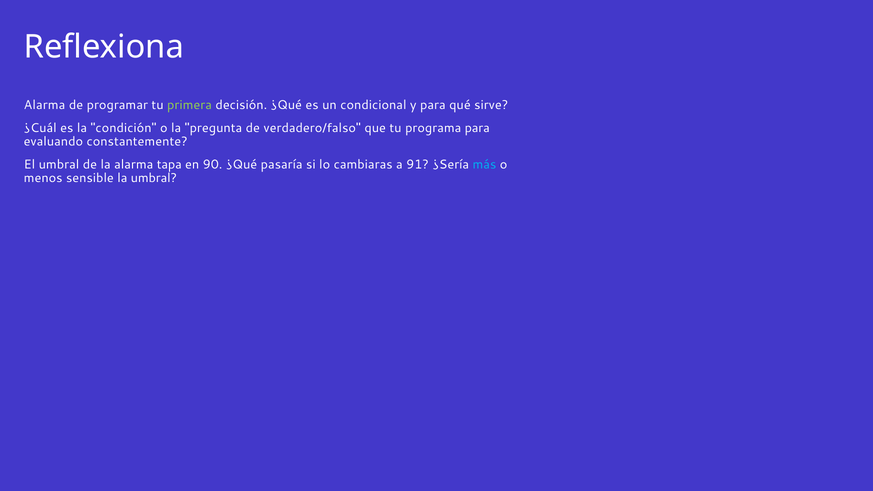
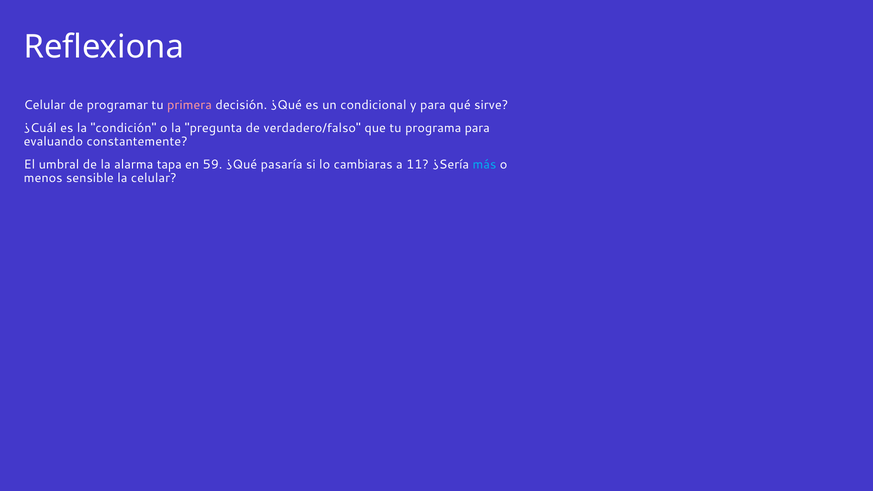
Alarma: Alarma -> Celular (45, 105)
primera colour: light green -> pink (190, 105)
90: 90 -> 59 (213, 165)
91: 91 -> 11 (418, 165)
la umbral: umbral -> celular (154, 178)
